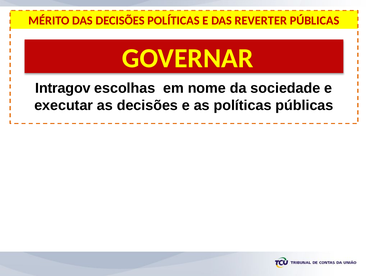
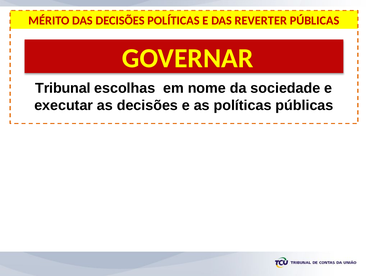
Intragov: Intragov -> Tribunal (63, 88)
